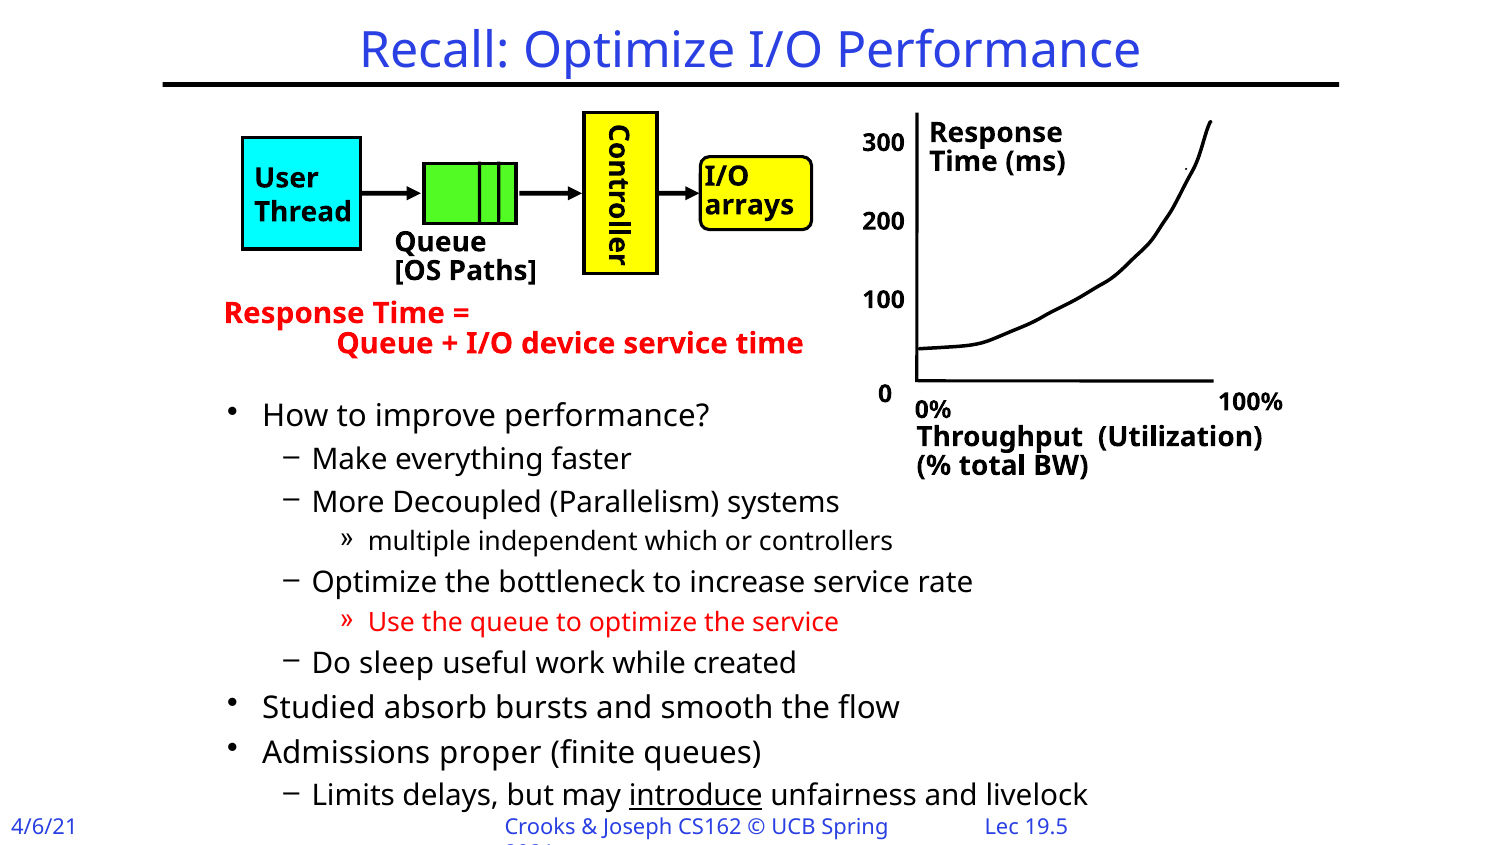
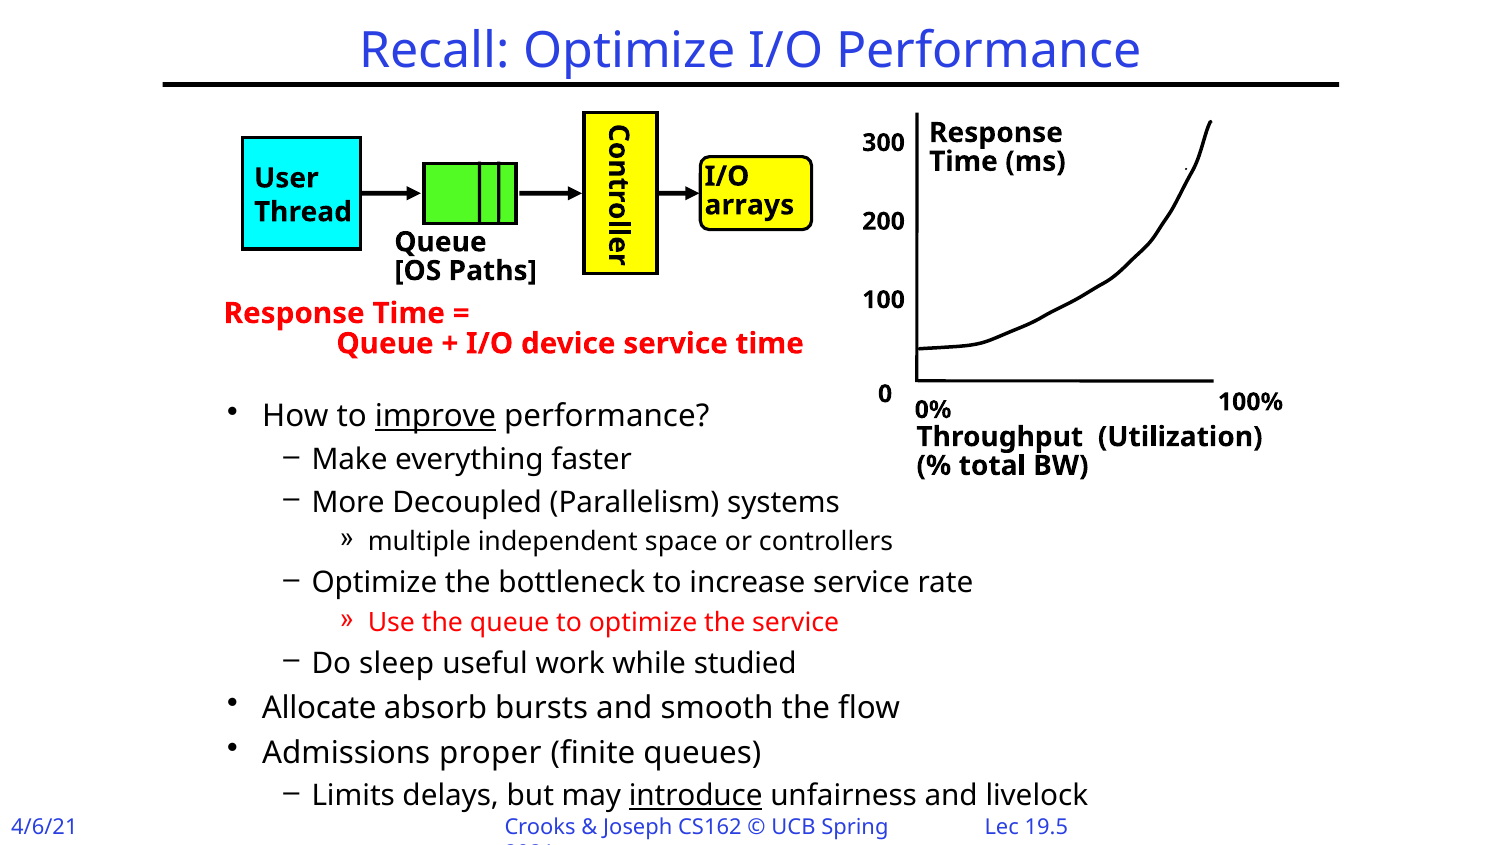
improve underline: none -> present (435, 416)
which: which -> space (681, 542)
created: created -> studied (745, 663)
Studied: Studied -> Allocate (319, 708)
